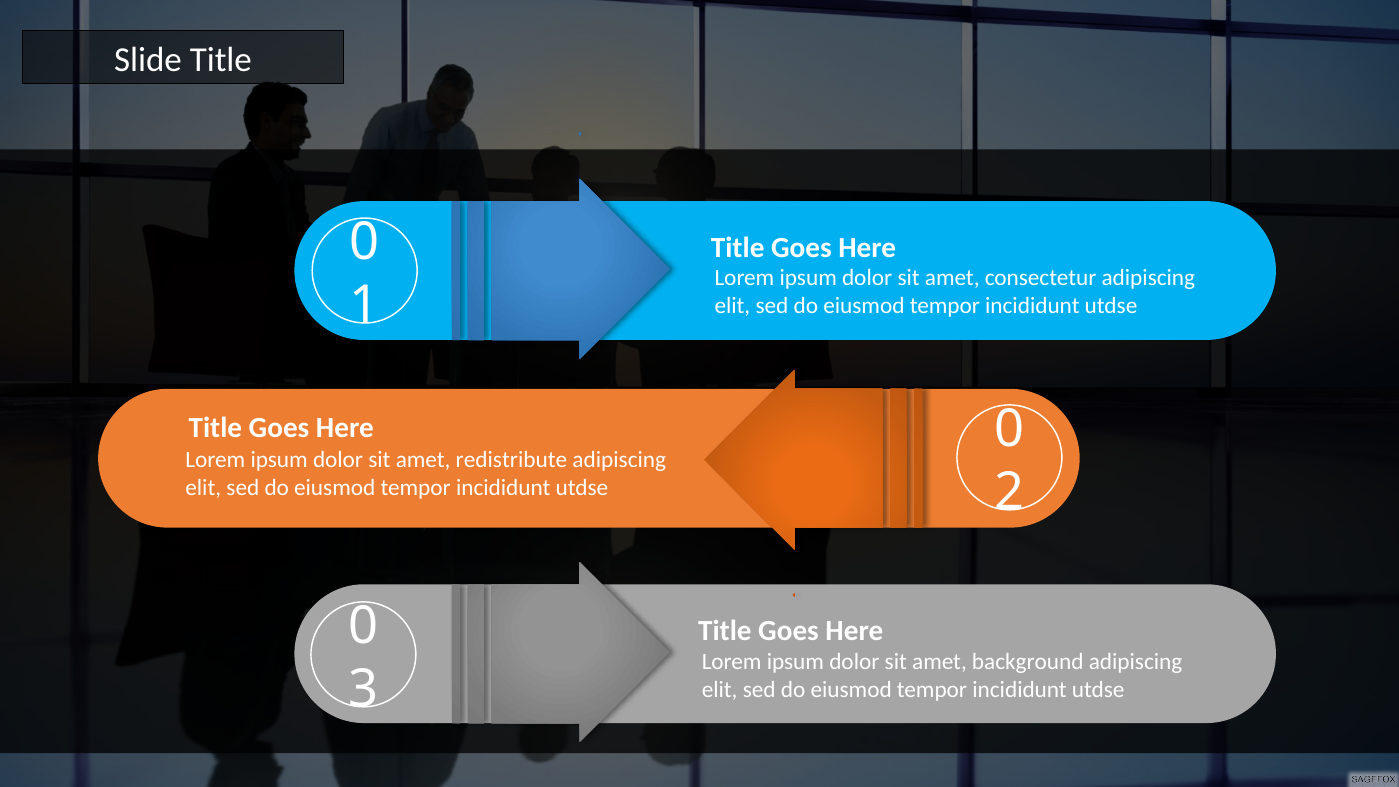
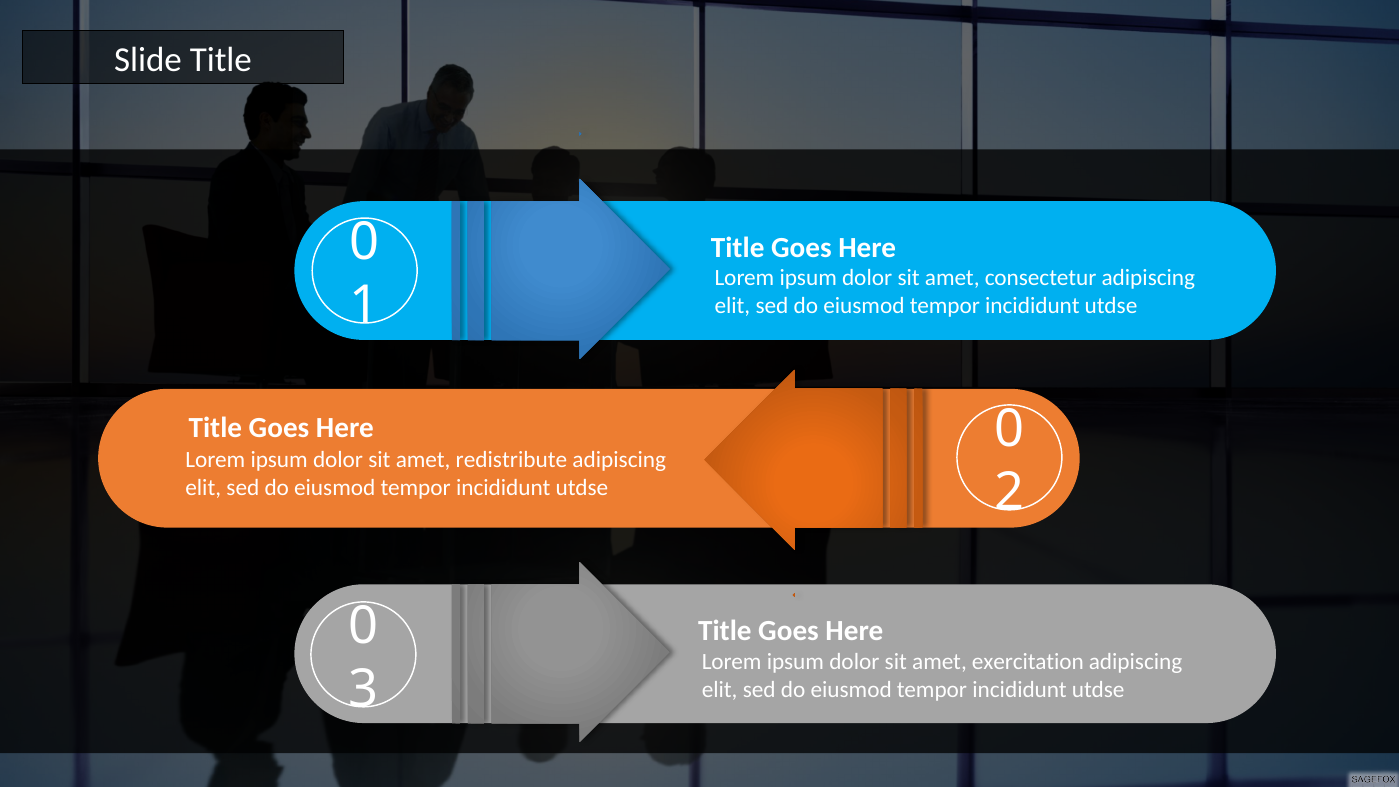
background: background -> exercitation (1028, 661)
